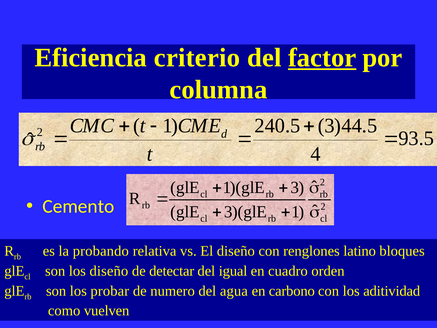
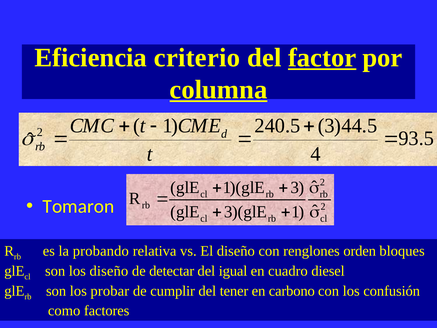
columna underline: none -> present (218, 90)
Cemento: Cemento -> Tomaron (78, 206)
latino: latino -> orden (360, 251)
orden: orden -> diesel (328, 271)
numero: numero -> cumplir (173, 291)
agua: agua -> tener (234, 291)
aditividad: aditividad -> confusión (392, 291)
vuelven: vuelven -> factores (107, 311)
